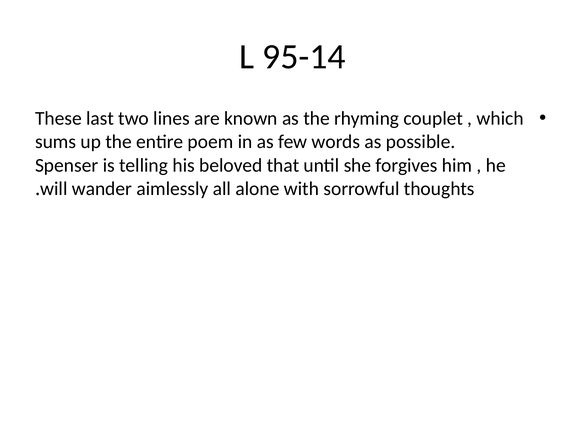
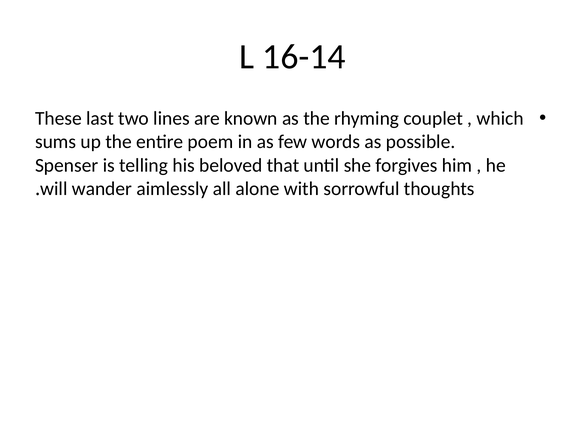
95-14: 95-14 -> 16-14 (304, 57)
